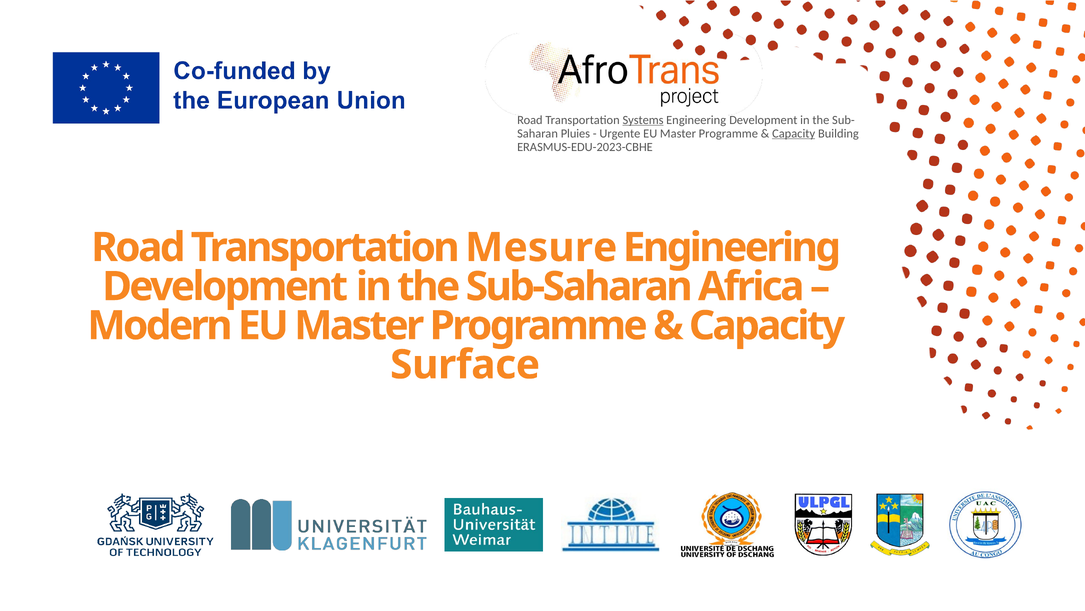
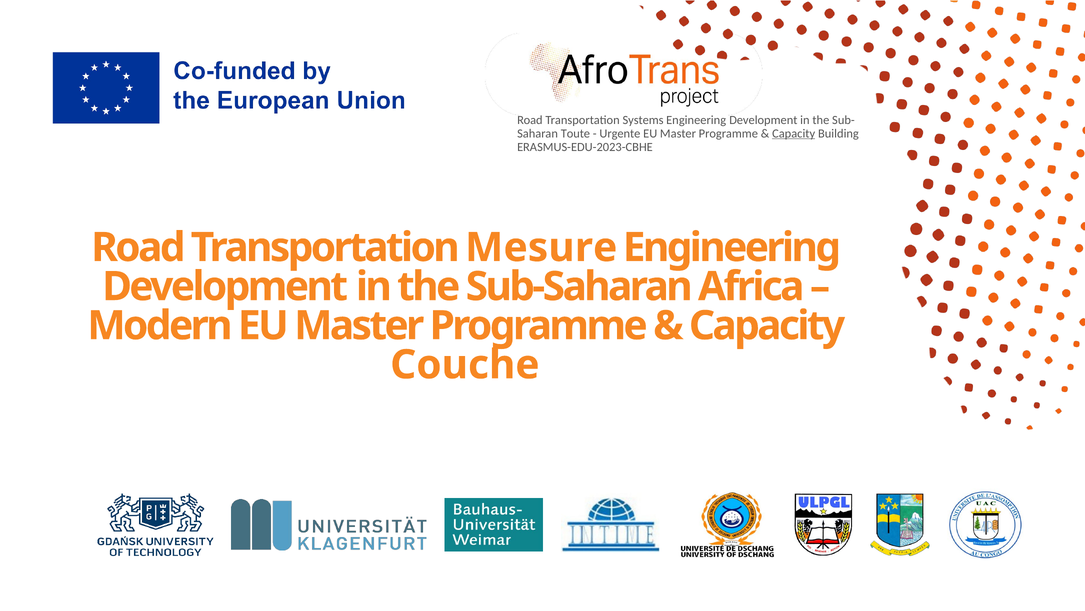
Systems underline: present -> none (643, 120)
Pluies: Pluies -> Toute (575, 133)
Surface: Surface -> Couche (465, 364)
